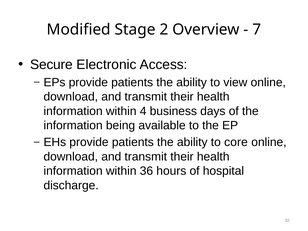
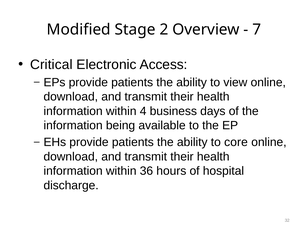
Secure: Secure -> Critical (51, 65)
